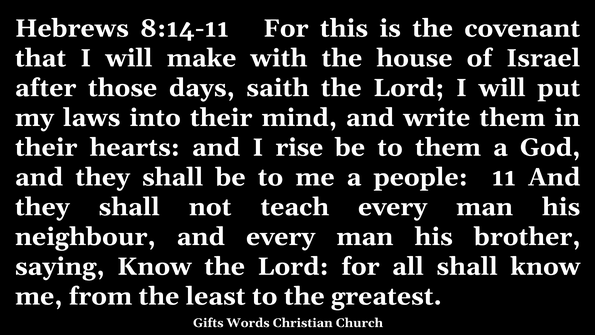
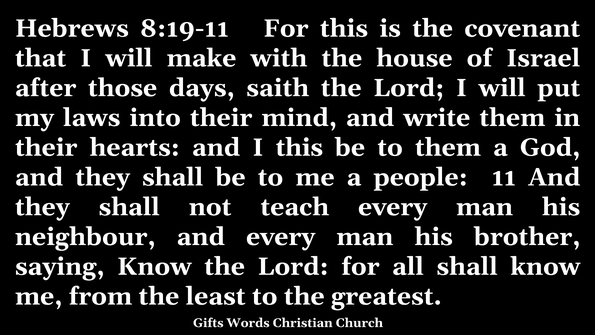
8:14-11: 8:14-11 -> 8:19-11 (185, 28)
I rise: rise -> this (299, 147)
